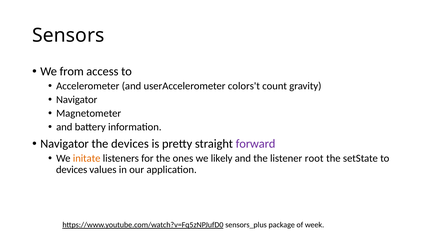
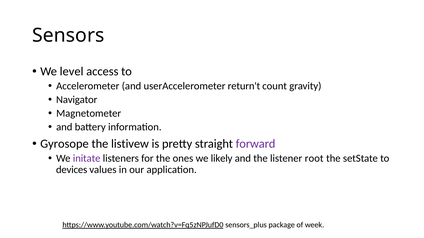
from: from -> level (72, 72)
colors't: colors't -> return't (244, 86)
Navigator: Navigator -> Gyrosope (64, 144)
the devices: devices -> listivew (130, 144)
initate colour: orange -> purple (87, 159)
